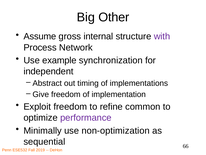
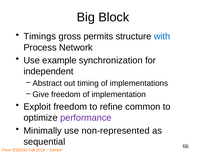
Other: Other -> Block (114, 17)
Assume: Assume -> Timings (40, 36)
internal: internal -> permits (98, 36)
with colour: purple -> blue (162, 36)
non-optimization: non-optimization -> non-represented (116, 130)
